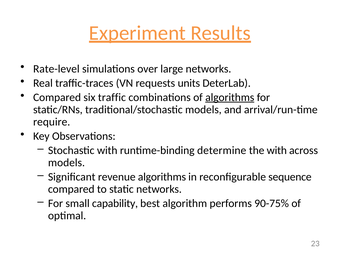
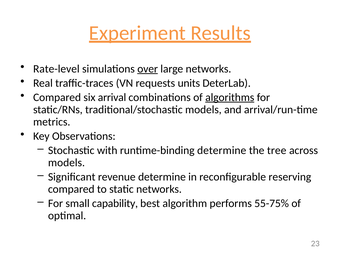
over underline: none -> present (148, 69)
traffic: traffic -> arrival (112, 97)
require: require -> metrics (52, 122)
the with: with -> tree (277, 150)
revenue algorithms: algorithms -> determine (162, 177)
sequence: sequence -> reserving (290, 177)
90-75%: 90-75% -> 55-75% (272, 203)
